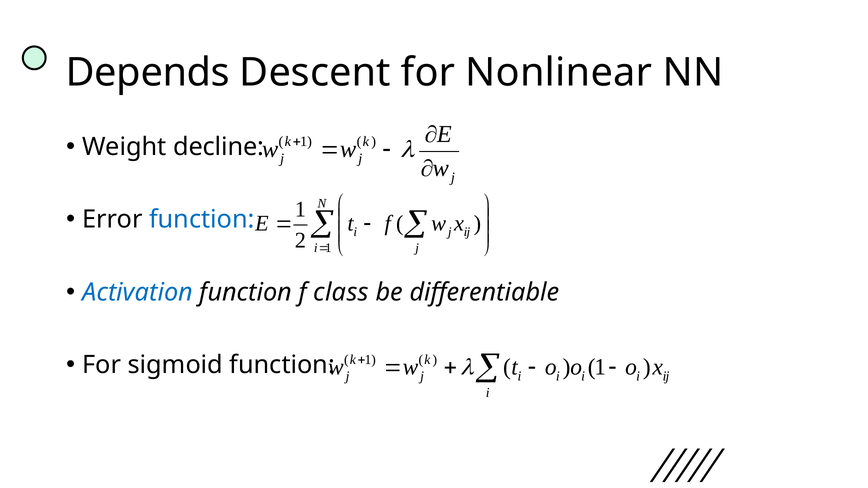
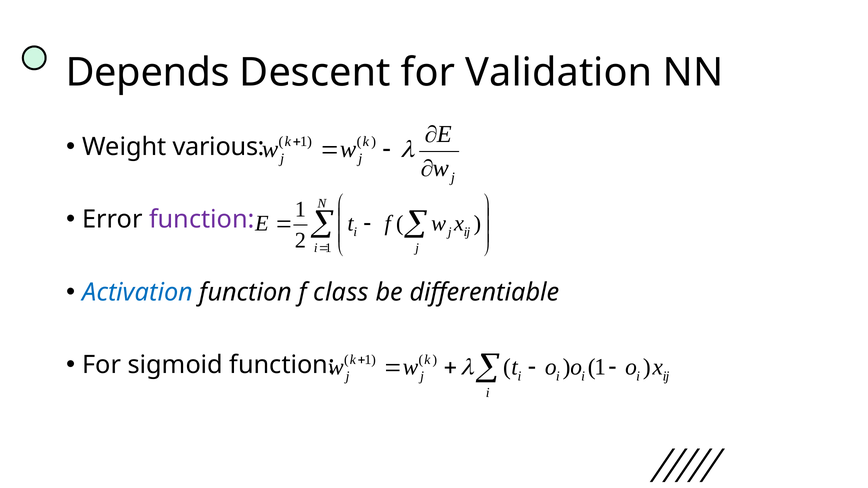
Nonlinear: Nonlinear -> Validation (559, 73)
decline: decline -> various (219, 147)
function colour: blue -> purple (202, 220)
